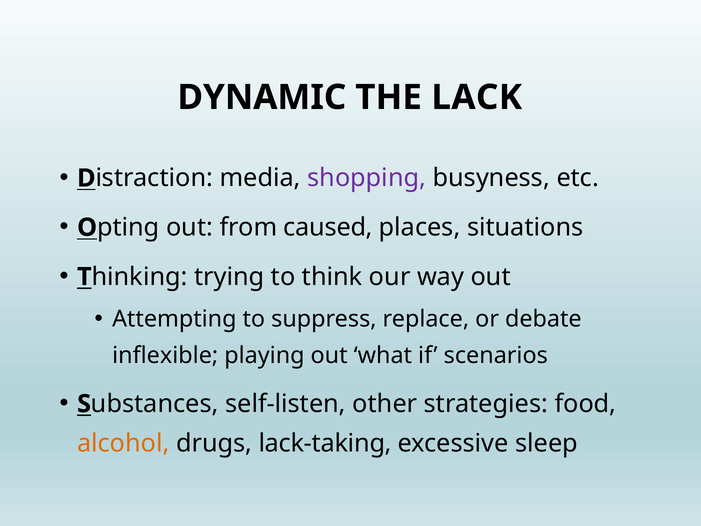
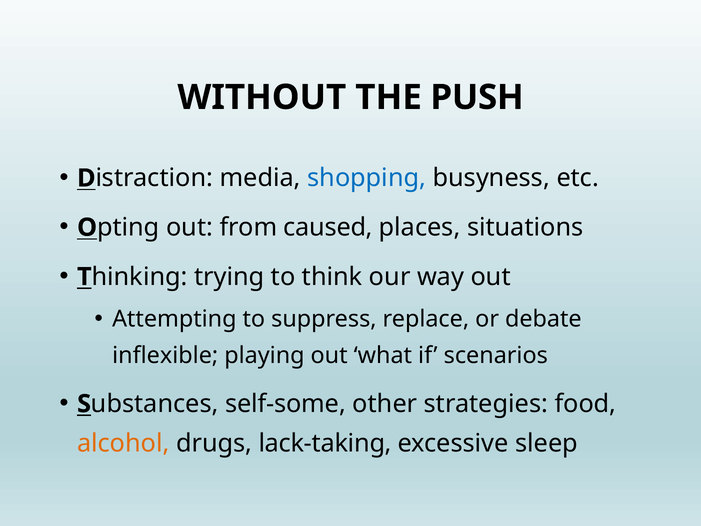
DYNAMIC: DYNAMIC -> WITHOUT (262, 97)
LACK: LACK -> PUSH (477, 97)
shopping colour: purple -> blue (367, 178)
self-listen: self-listen -> self-some (286, 404)
